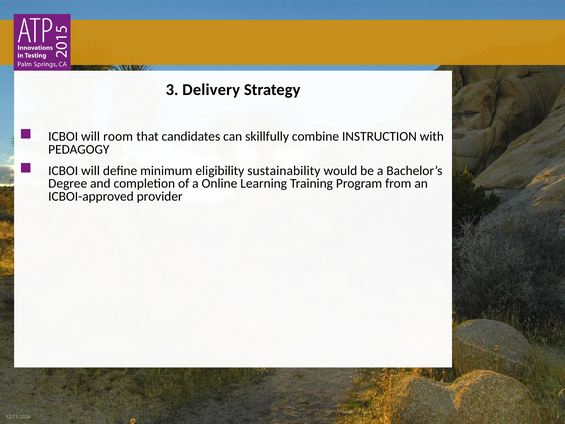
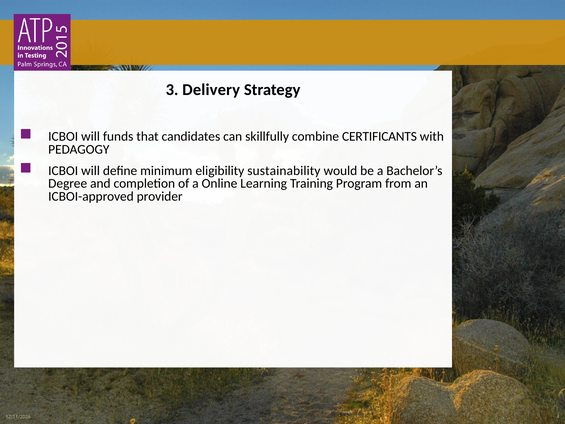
room: room -> funds (118, 137)
INSTRUCTION: INSTRUCTION -> CERTIFICANTS (379, 137)
